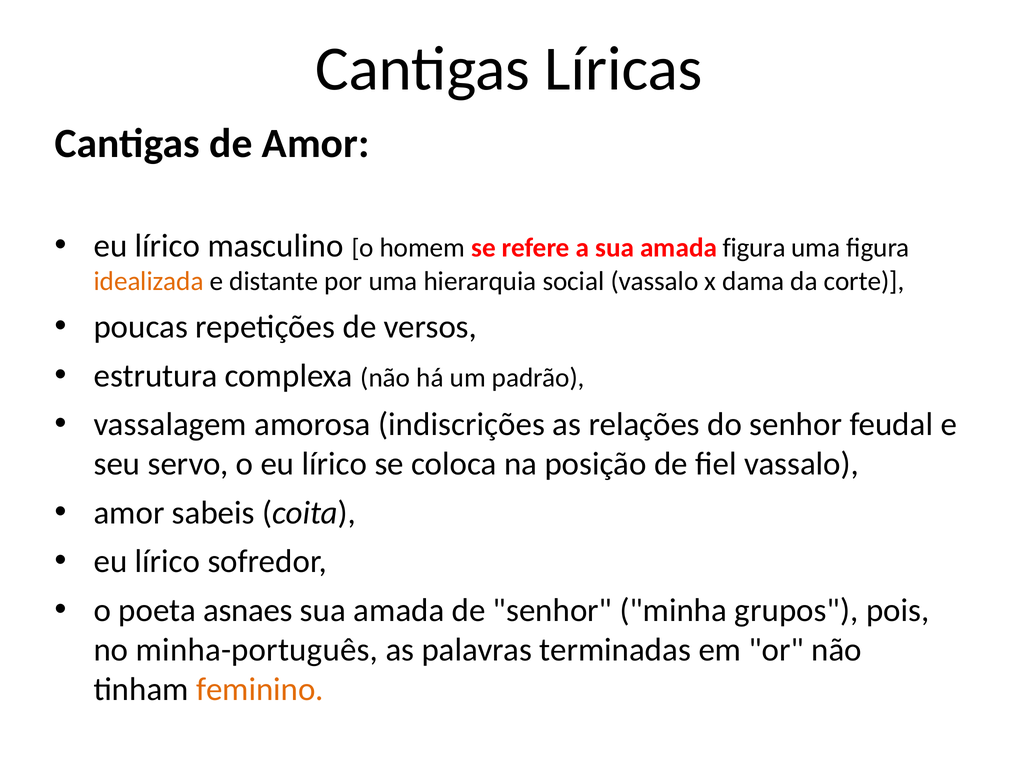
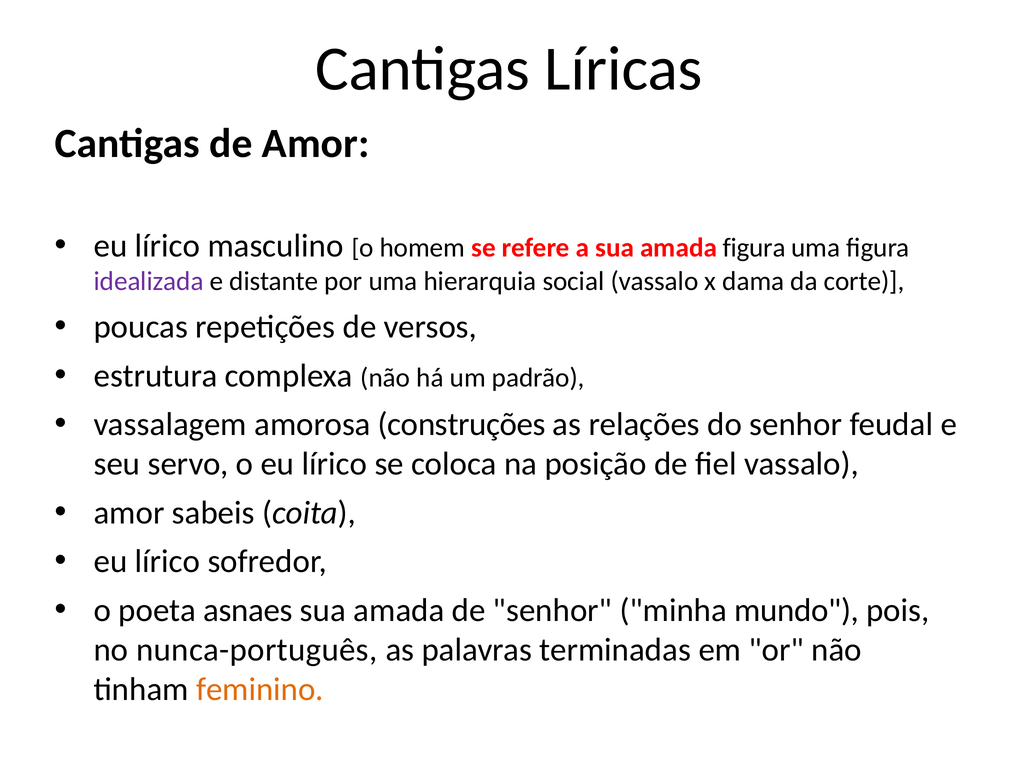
idealizada colour: orange -> purple (149, 281)
indiscrições: indiscrições -> construções (462, 425)
grupos: grupos -> mundo (797, 610)
minha-português: minha-português -> nunca-português (257, 650)
